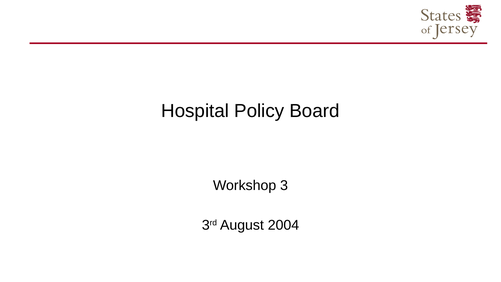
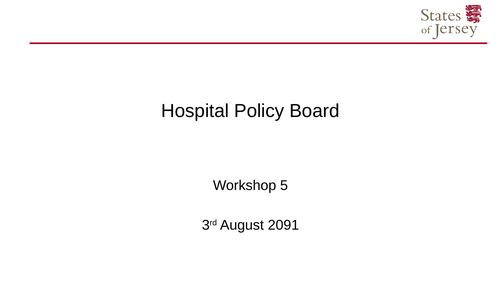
3: 3 -> 5 (284, 185)
2004: 2004 -> 2091 (283, 225)
